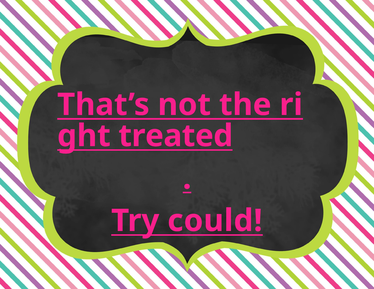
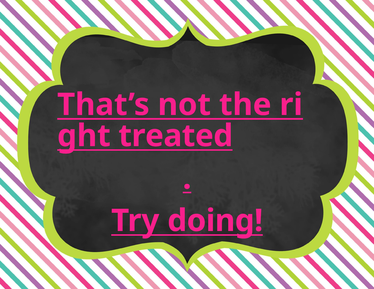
could: could -> doing (215, 221)
